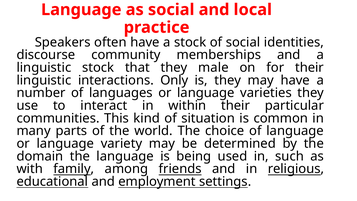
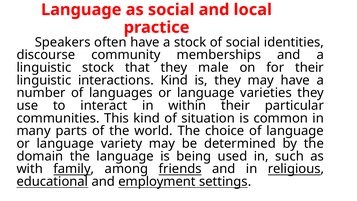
interactions Only: Only -> Kind (174, 80)
